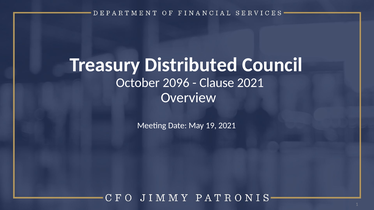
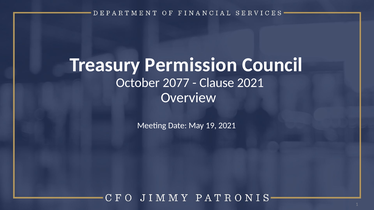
Distributed: Distributed -> Permission (191, 65)
2096: 2096 -> 2077 (176, 83)
